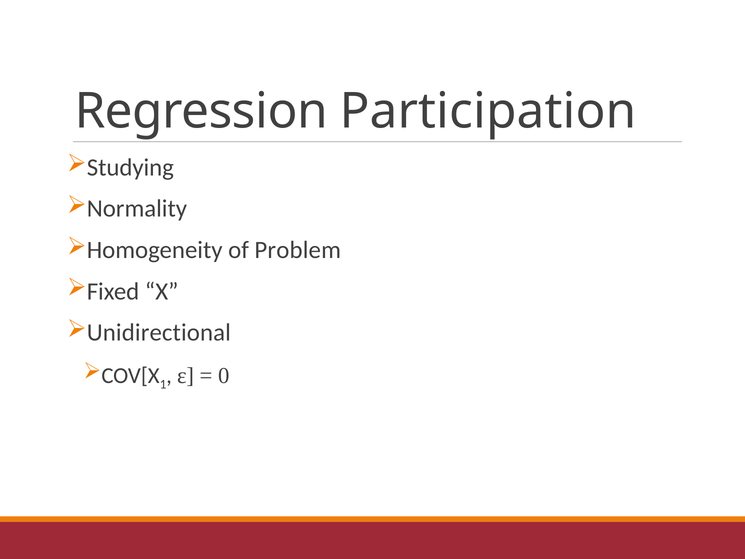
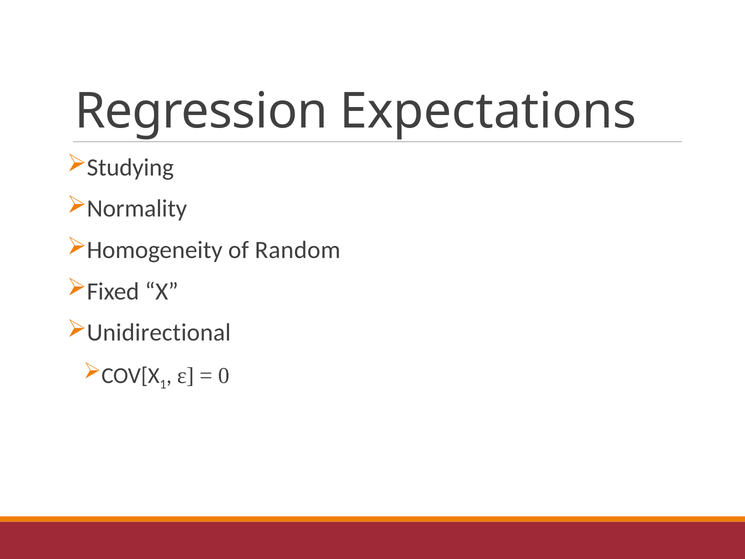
Participation: Participation -> Expectations (488, 111)
Problem: Problem -> Random (298, 250)
